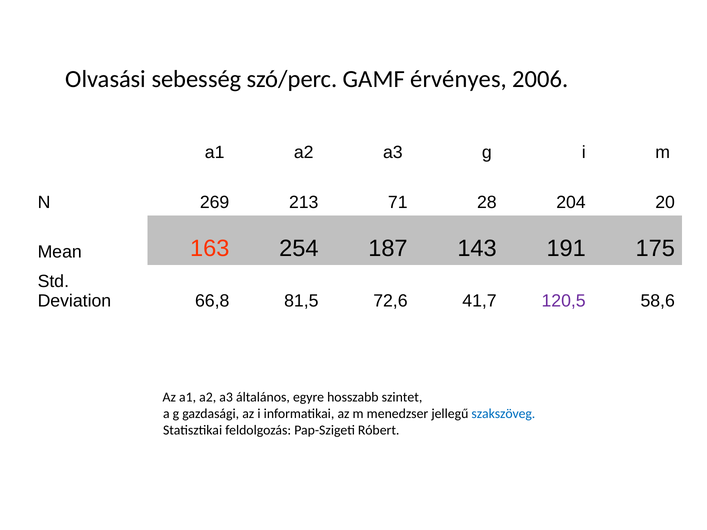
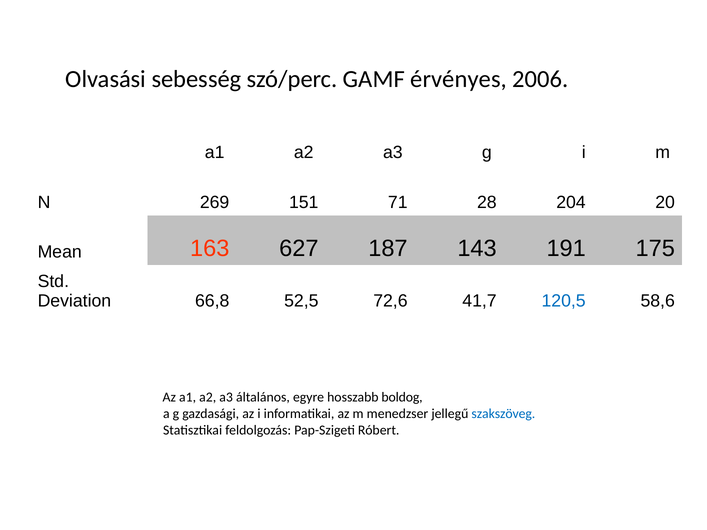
213: 213 -> 151 (304, 203)
254: 254 -> 627 (299, 249)
81,5: 81,5 -> 52,5 (301, 301)
120,5 colour: purple -> blue (564, 301)
szintet: szintet -> boldog (402, 397)
